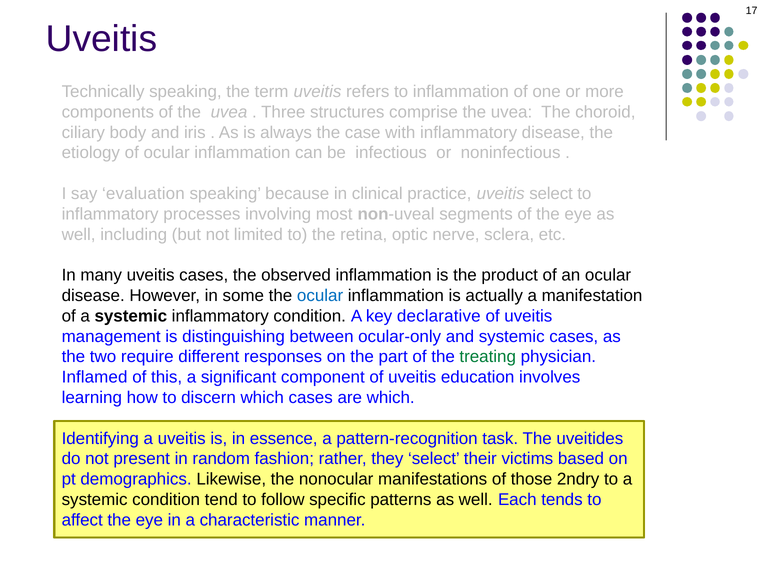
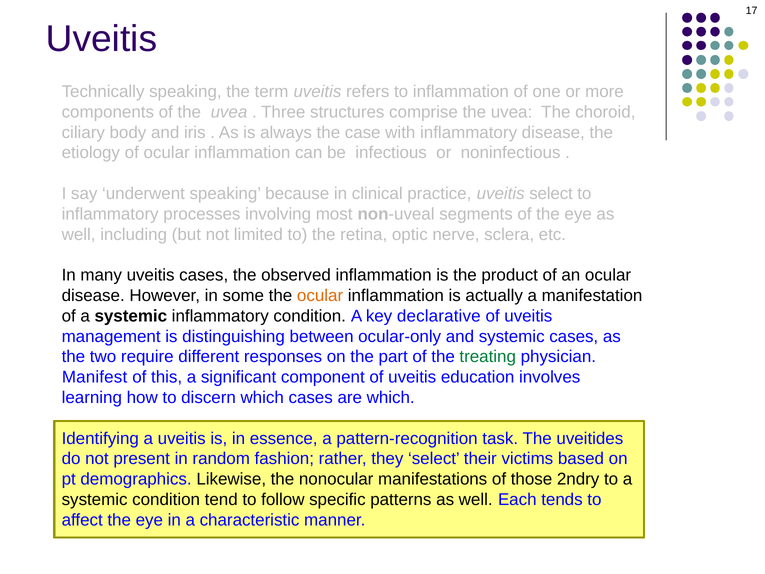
evaluation: evaluation -> underwent (143, 194)
ocular colour: blue -> orange (320, 296)
Inflamed: Inflamed -> Manifest (95, 377)
